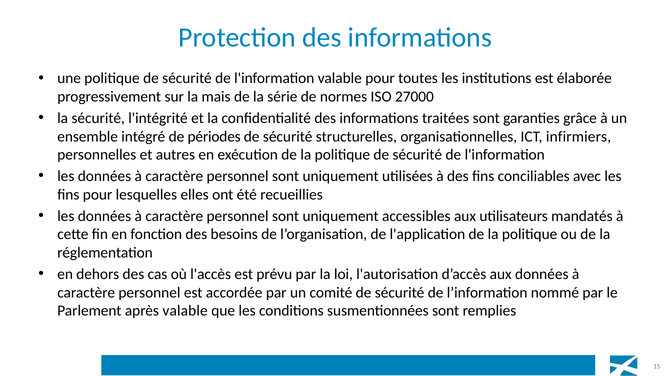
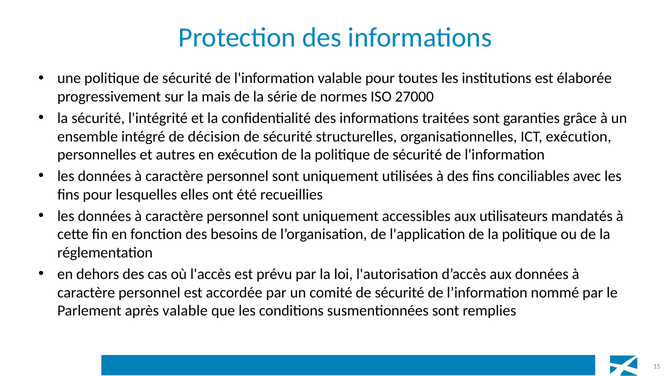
périodes: périodes -> décision (214, 137)
ICT infirmiers: infirmiers -> exécution (579, 137)
